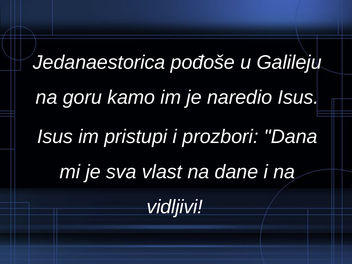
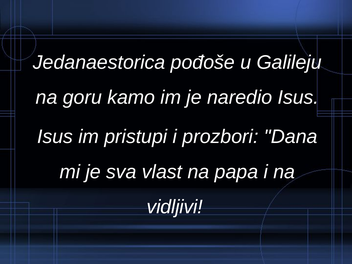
dane: dane -> papa (236, 172)
